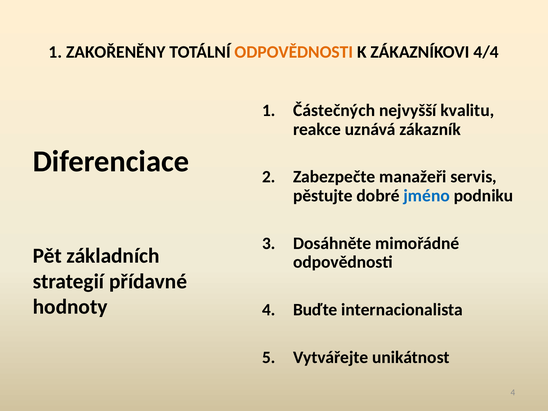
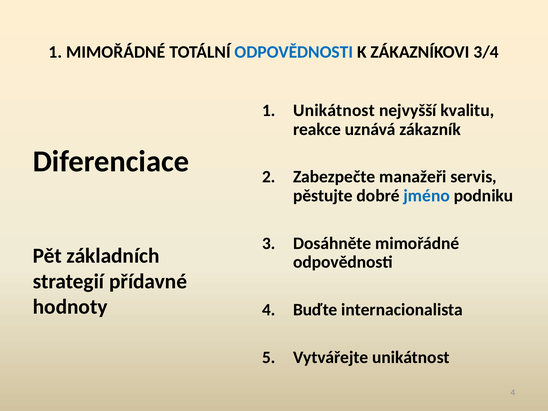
1 ZAKOŘENĚNY: ZAKOŘENĚNY -> MIMOŘÁDNÉ (116, 52)
ODPOVĚDNOSTI colour: orange -> blue (294, 52)
4/4: 4/4 -> 3/4 (486, 52)
1 Částečných: Částečných -> Unikátnost (334, 110)
